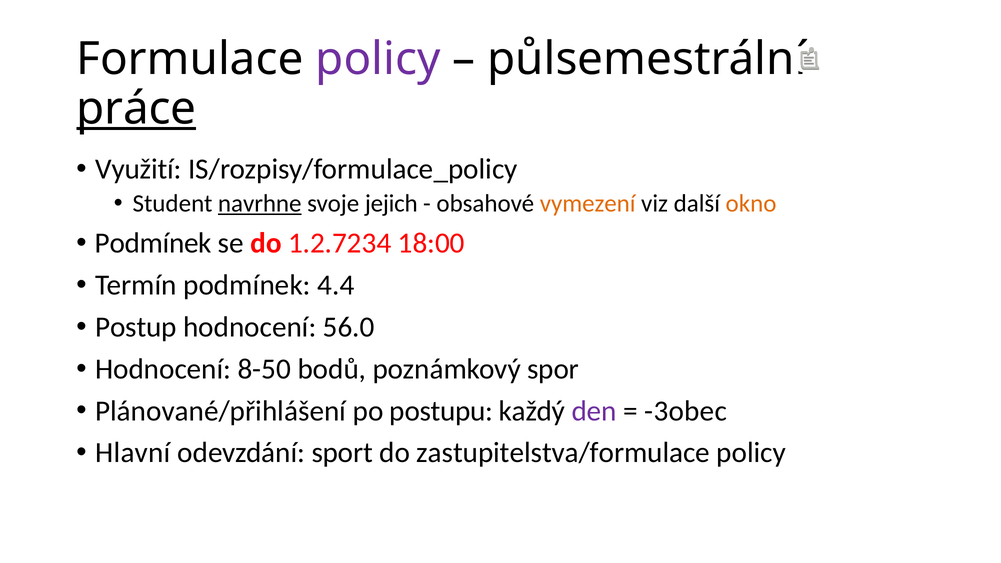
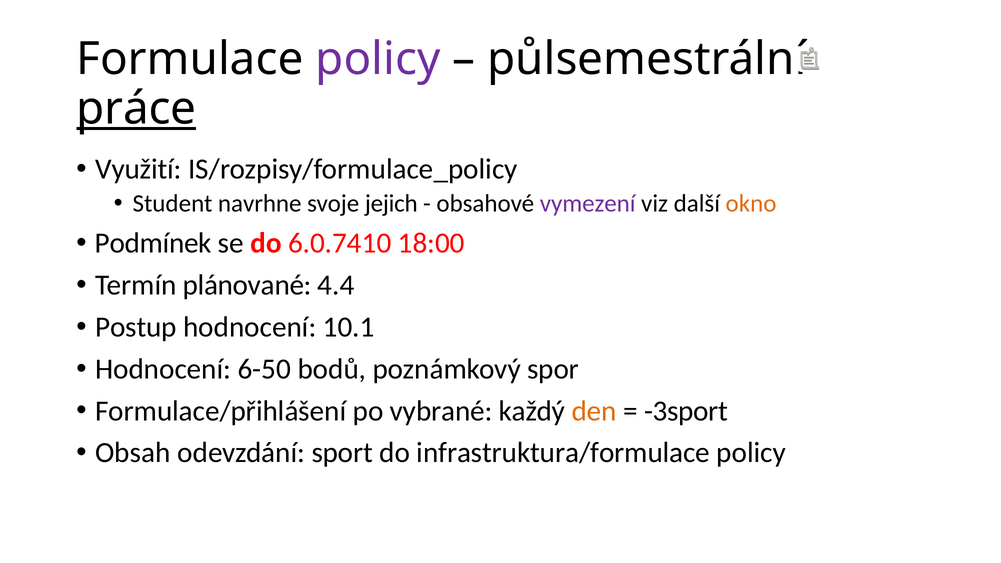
navrhne underline: present -> none (260, 204)
vymezení colour: orange -> purple (588, 204)
1.2.7234: 1.2.7234 -> 6.0.7410 (340, 243)
Termín podmínek: podmínek -> plánované (247, 285)
56.0: 56.0 -> 10.1 (349, 327)
8-50: 8-50 -> 6-50 (264, 369)
Plánované/přihlášení: Plánované/přihlášení -> Formulace/přihlášení (221, 411)
postupu: postupu -> vybrané (441, 411)
den colour: purple -> orange (594, 411)
-3obec: -3obec -> -3sport (686, 411)
Hlavní: Hlavní -> Obsah (133, 453)
zastupitelstva/formulace: zastupitelstva/formulace -> infrastruktura/formulace (563, 453)
